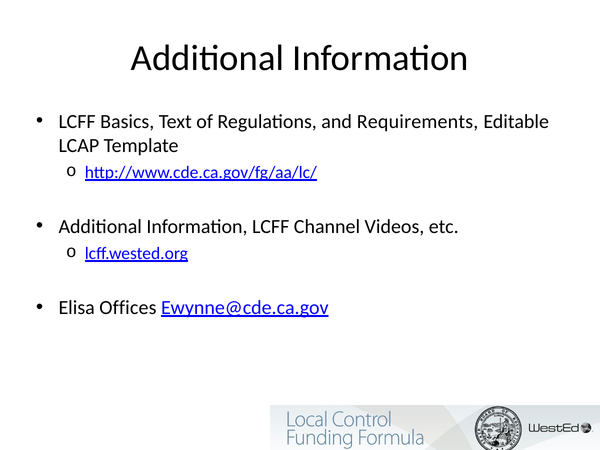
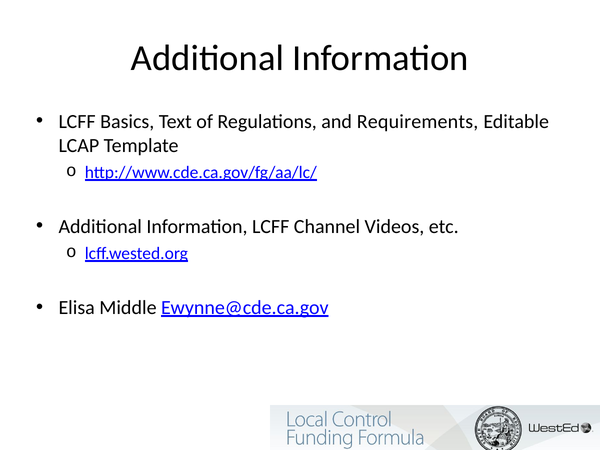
Offices: Offices -> Middle (128, 308)
